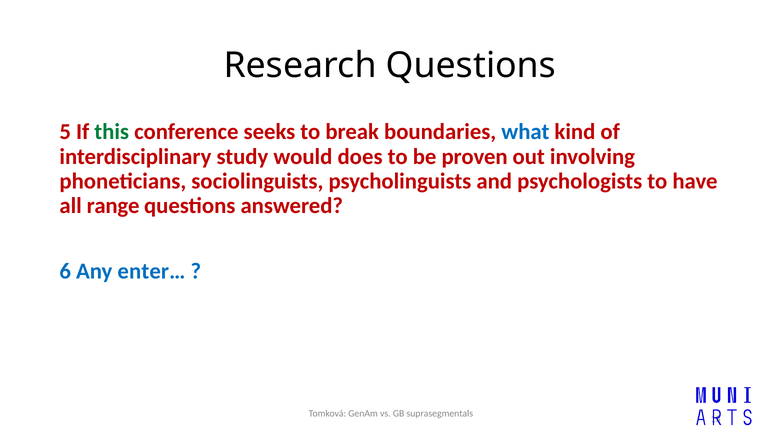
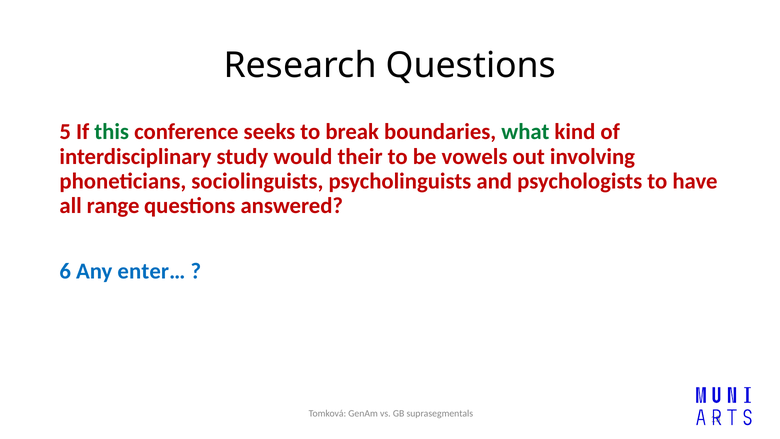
what colour: blue -> green (525, 132)
does: does -> their (360, 156)
proven: proven -> vowels (474, 156)
